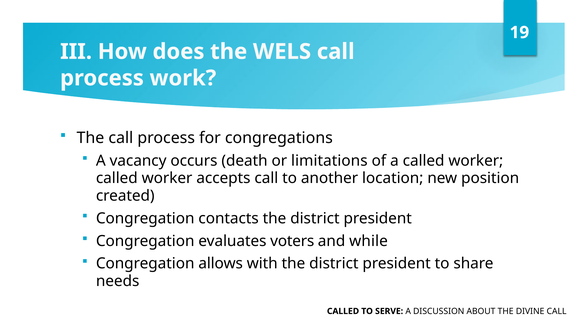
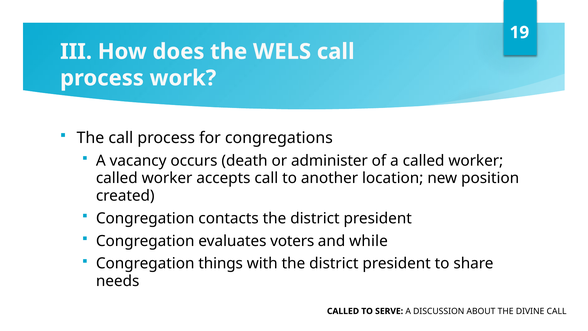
limitations: limitations -> administer (329, 161)
allows: allows -> things (221, 263)
